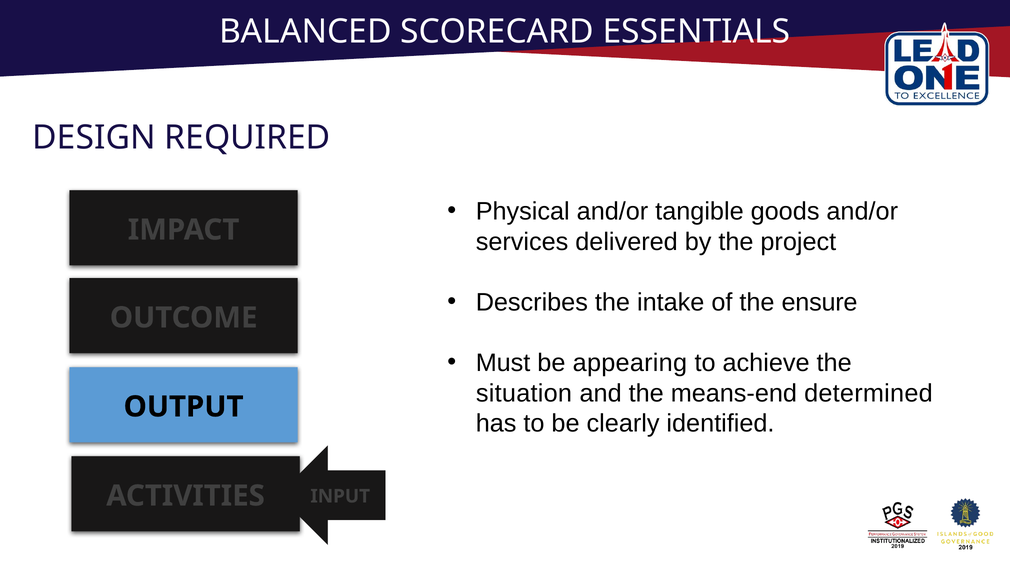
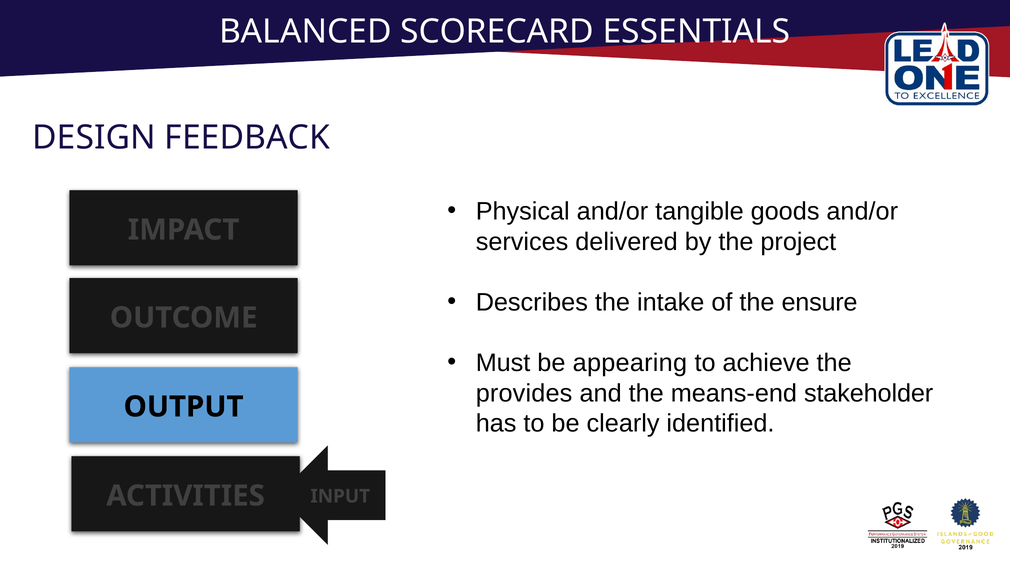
REQUIRED: REQUIRED -> FEEDBACK (247, 138)
situation: situation -> provides (524, 393)
determined: determined -> stakeholder (869, 393)
